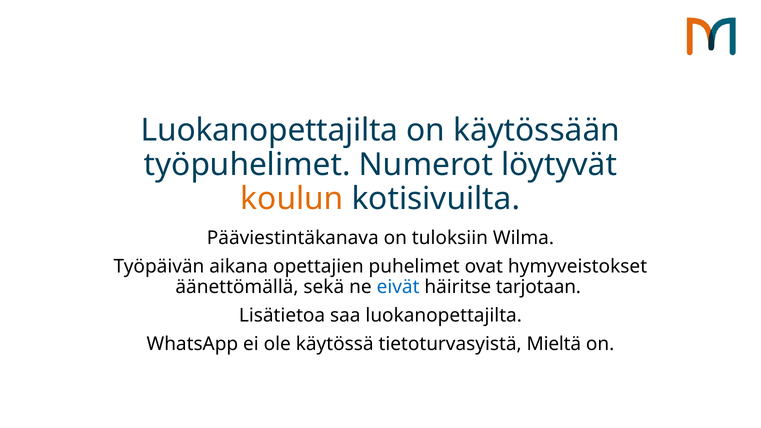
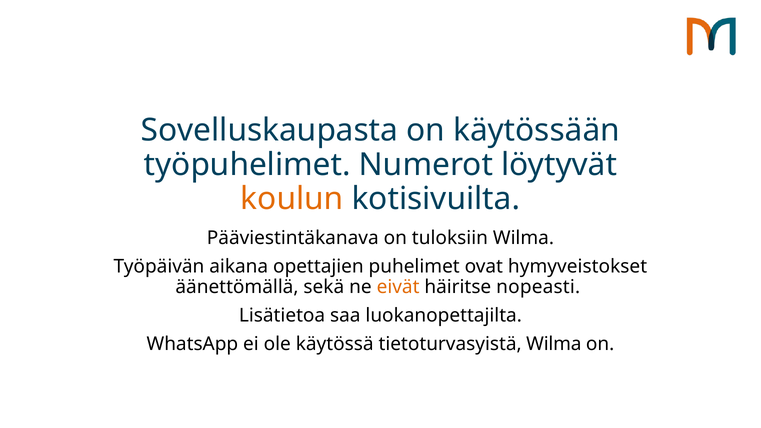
Luokanopettajilta: Luokanopettajilta -> Sovelluskaupasta (269, 130)
eivät colour: blue -> orange (398, 287)
tarjotaan: tarjotaan -> nopeasti (538, 287)
tietoturvasyistä Mieltä: Mieltä -> Wilma (554, 344)
